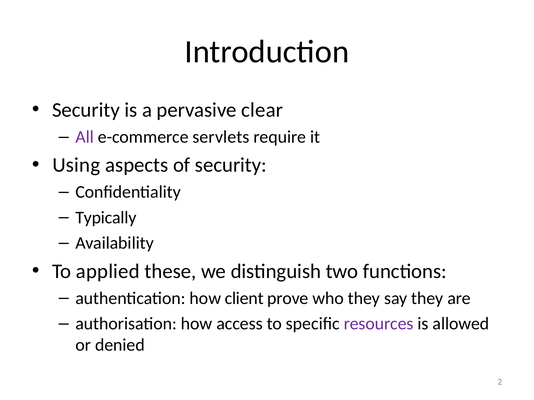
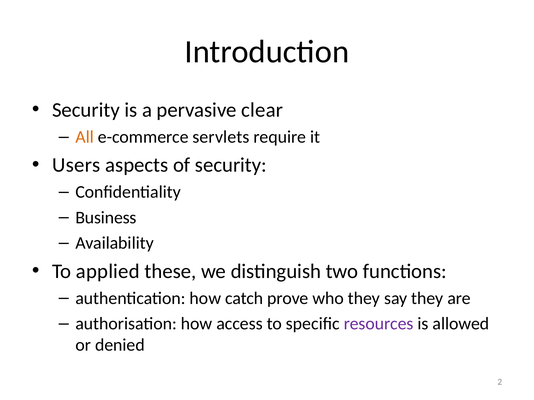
All colour: purple -> orange (85, 137)
Using: Using -> Users (76, 165)
Typically: Typically -> Business (106, 218)
client: client -> catch (244, 299)
